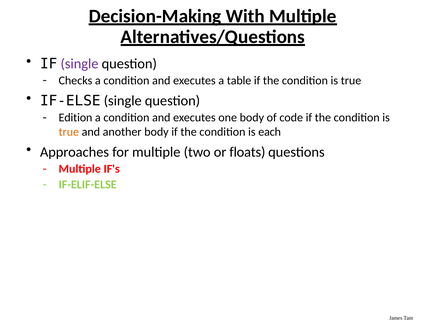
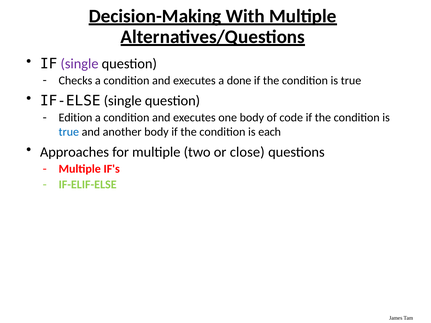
table: table -> done (239, 80)
true colour: orange -> blue (69, 132)
floats: floats -> close (247, 152)
